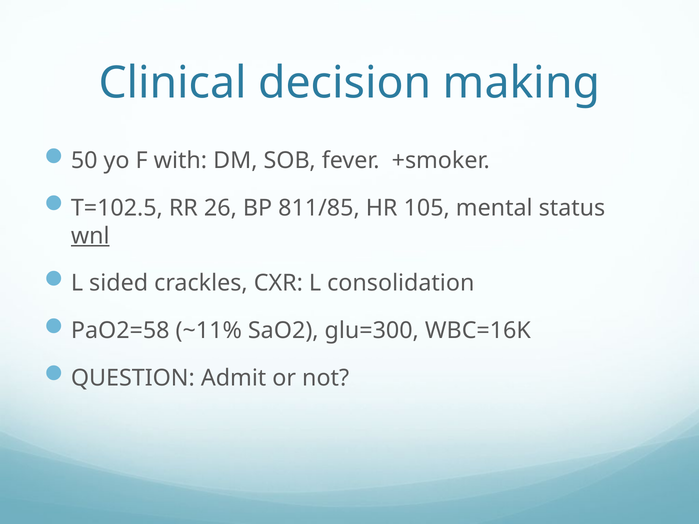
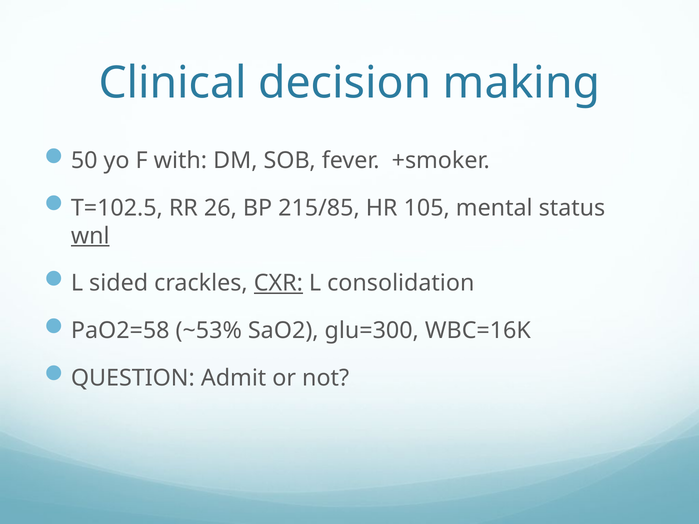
811/85: 811/85 -> 215/85 (319, 208)
CXR underline: none -> present (278, 283)
~11%: ~11% -> ~53% (209, 331)
